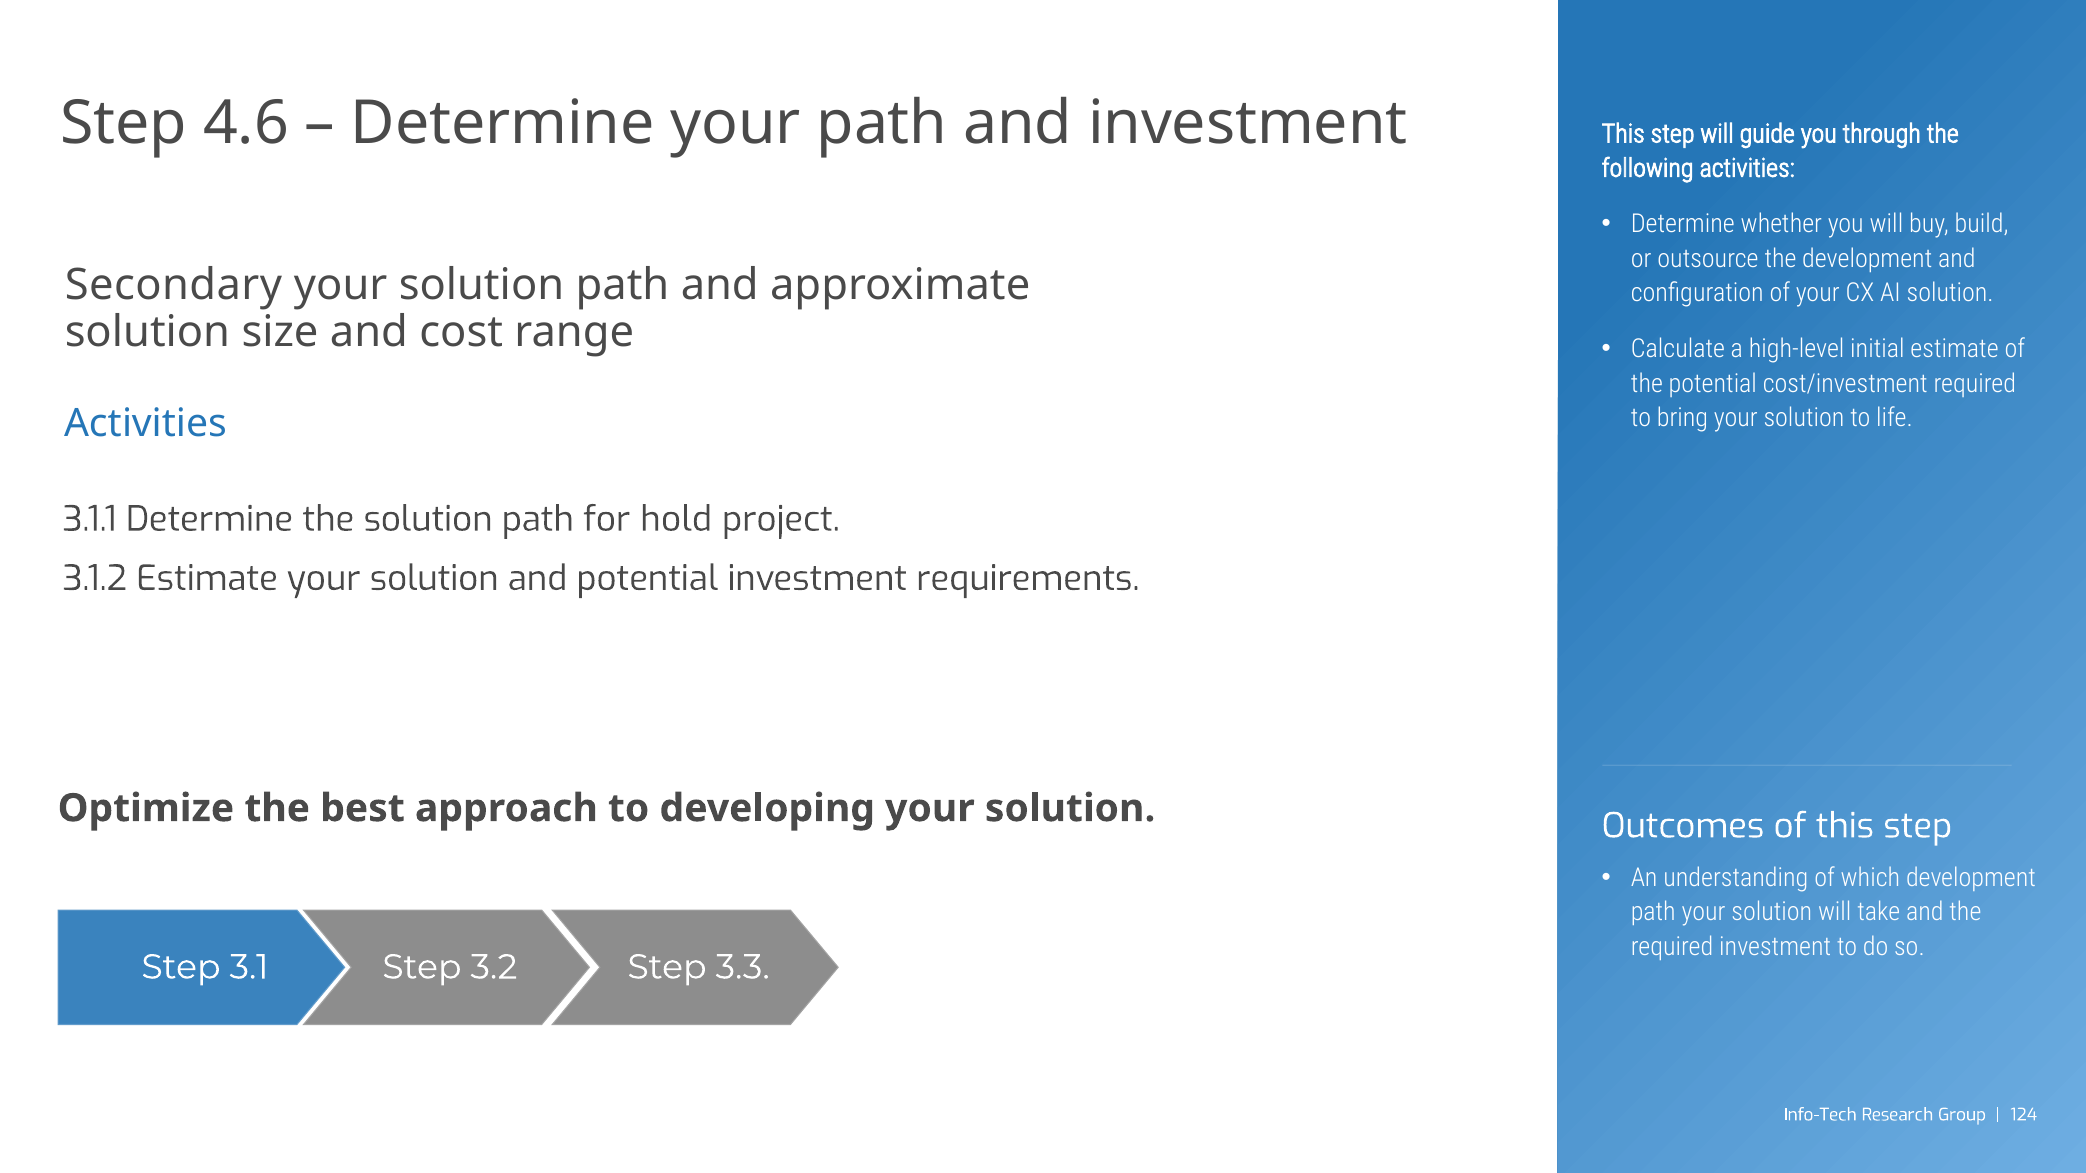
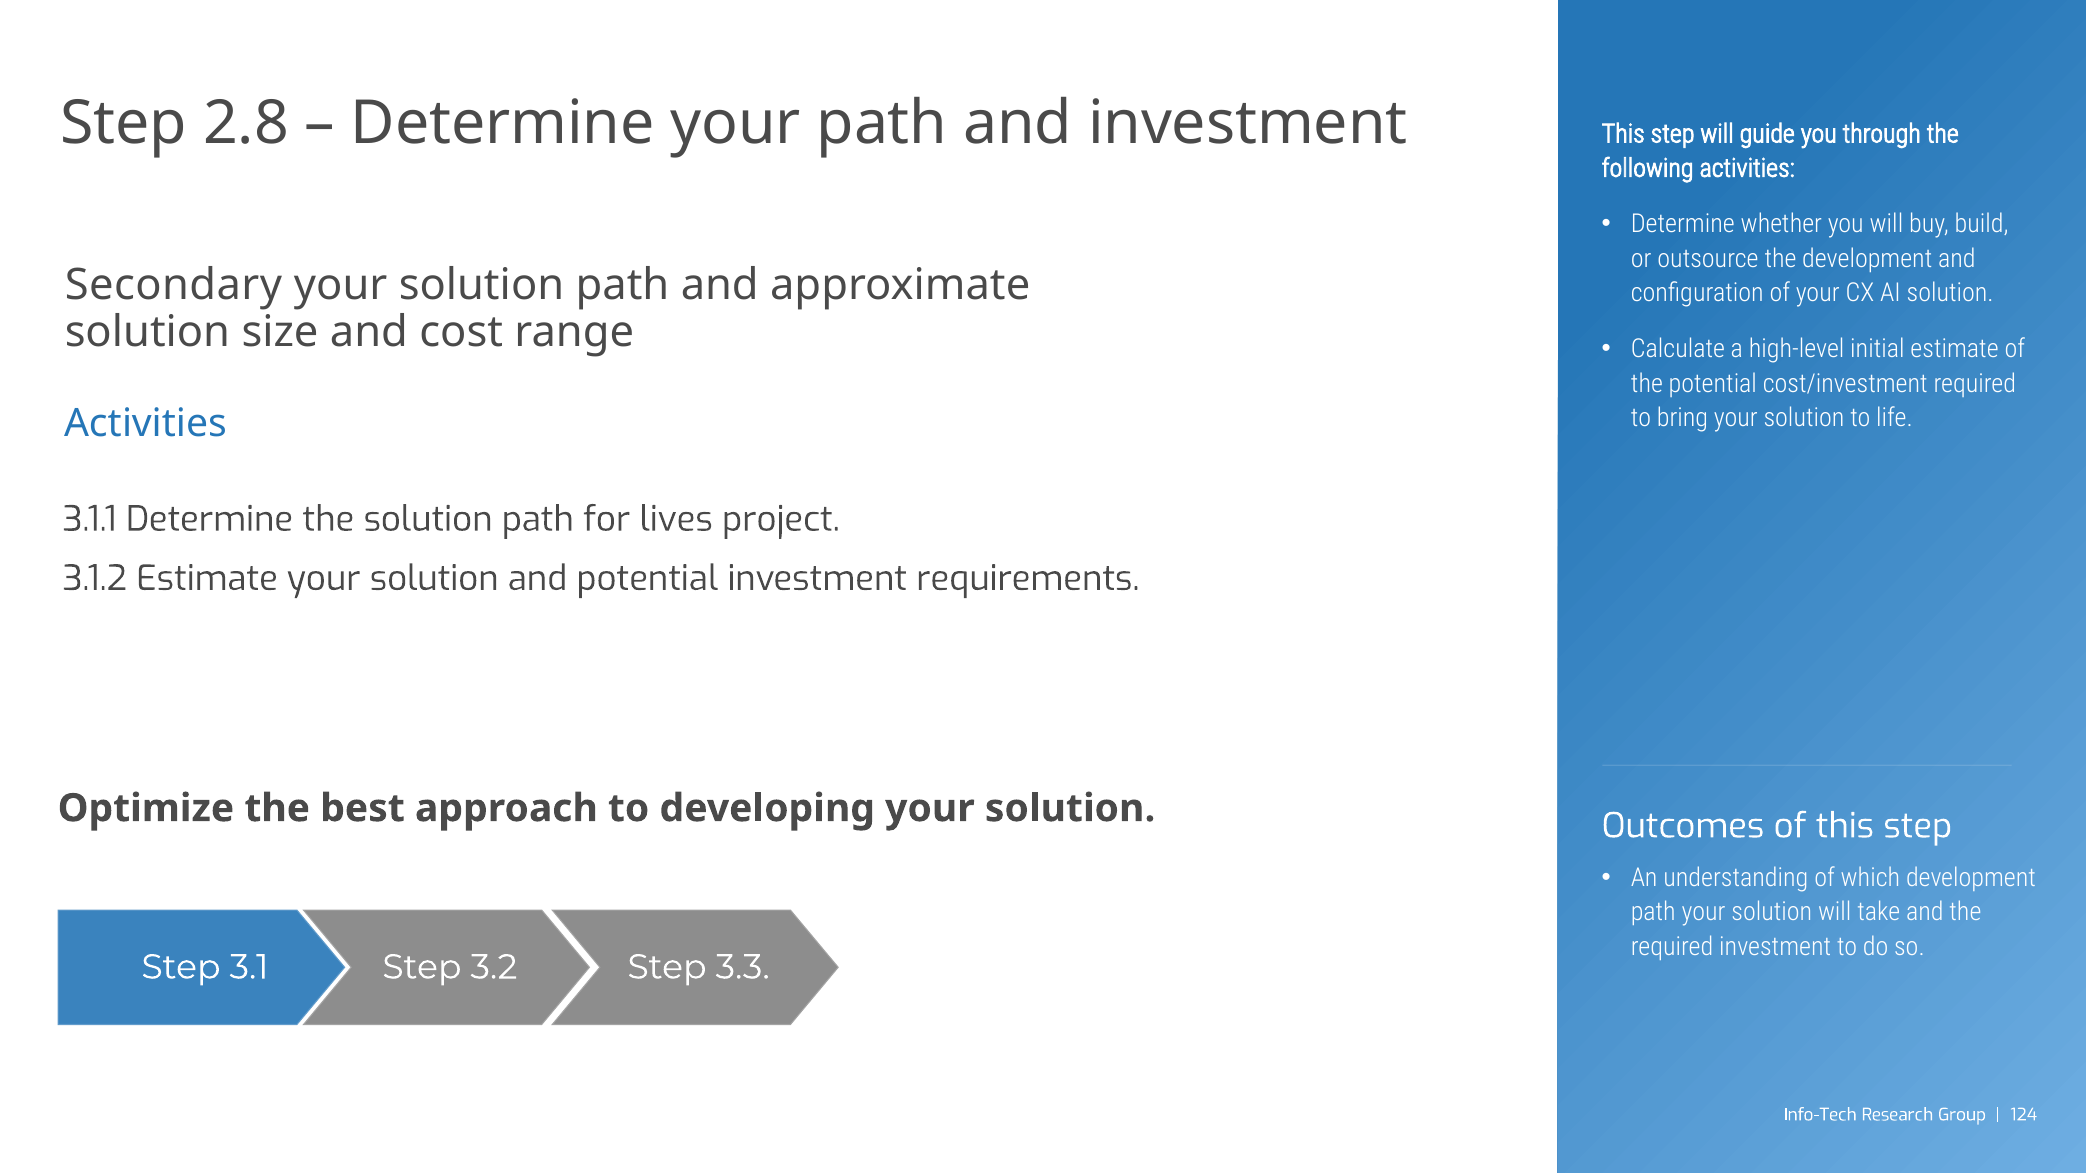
4.6: 4.6 -> 2.8 (246, 123)
hold: hold -> lives (676, 519)
